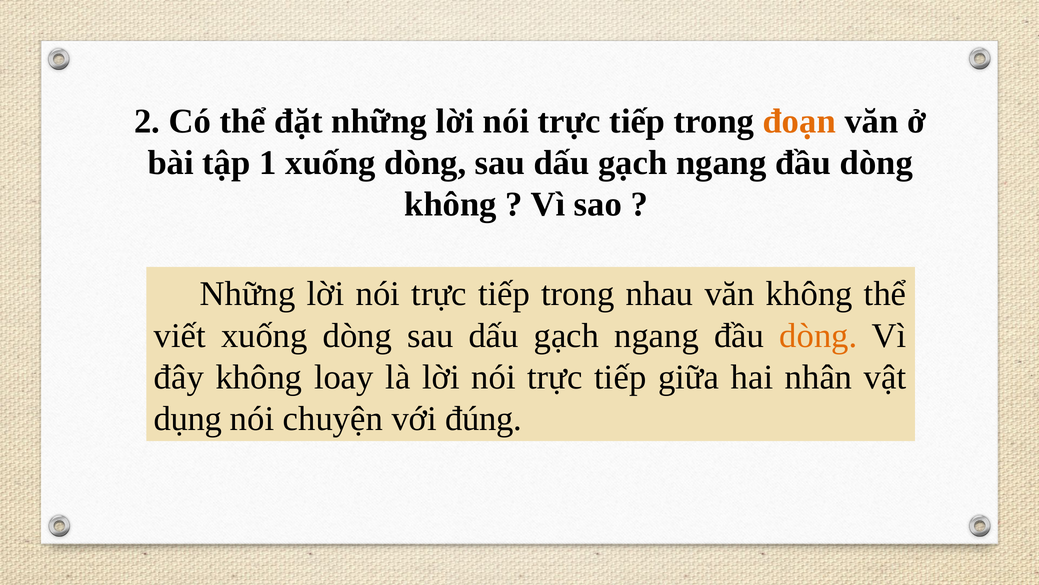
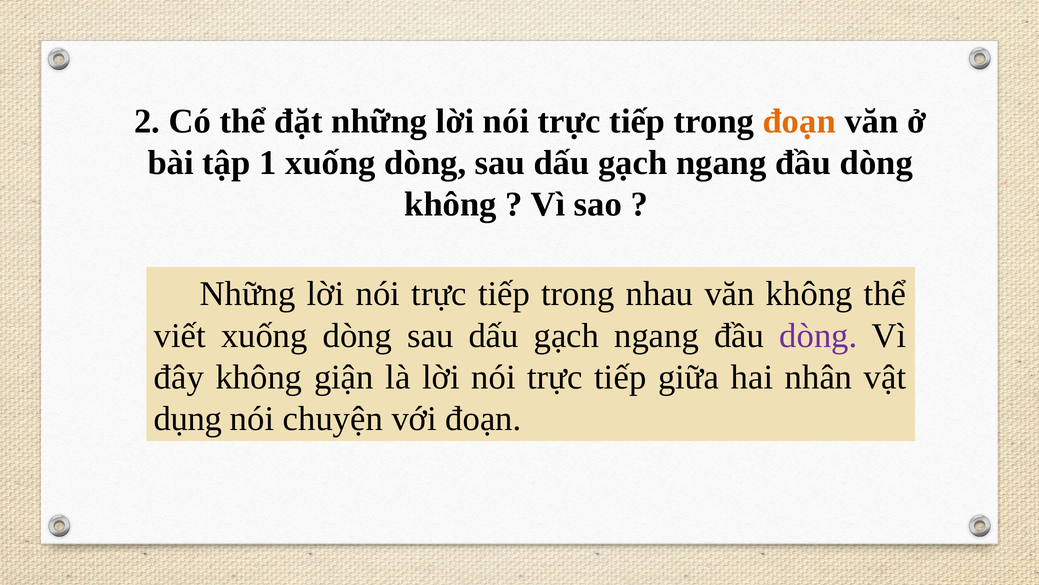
dòng colour: orange -> purple (818, 335)
loay: loay -> giận (344, 377)
với đúng: đúng -> đoạn (483, 418)
